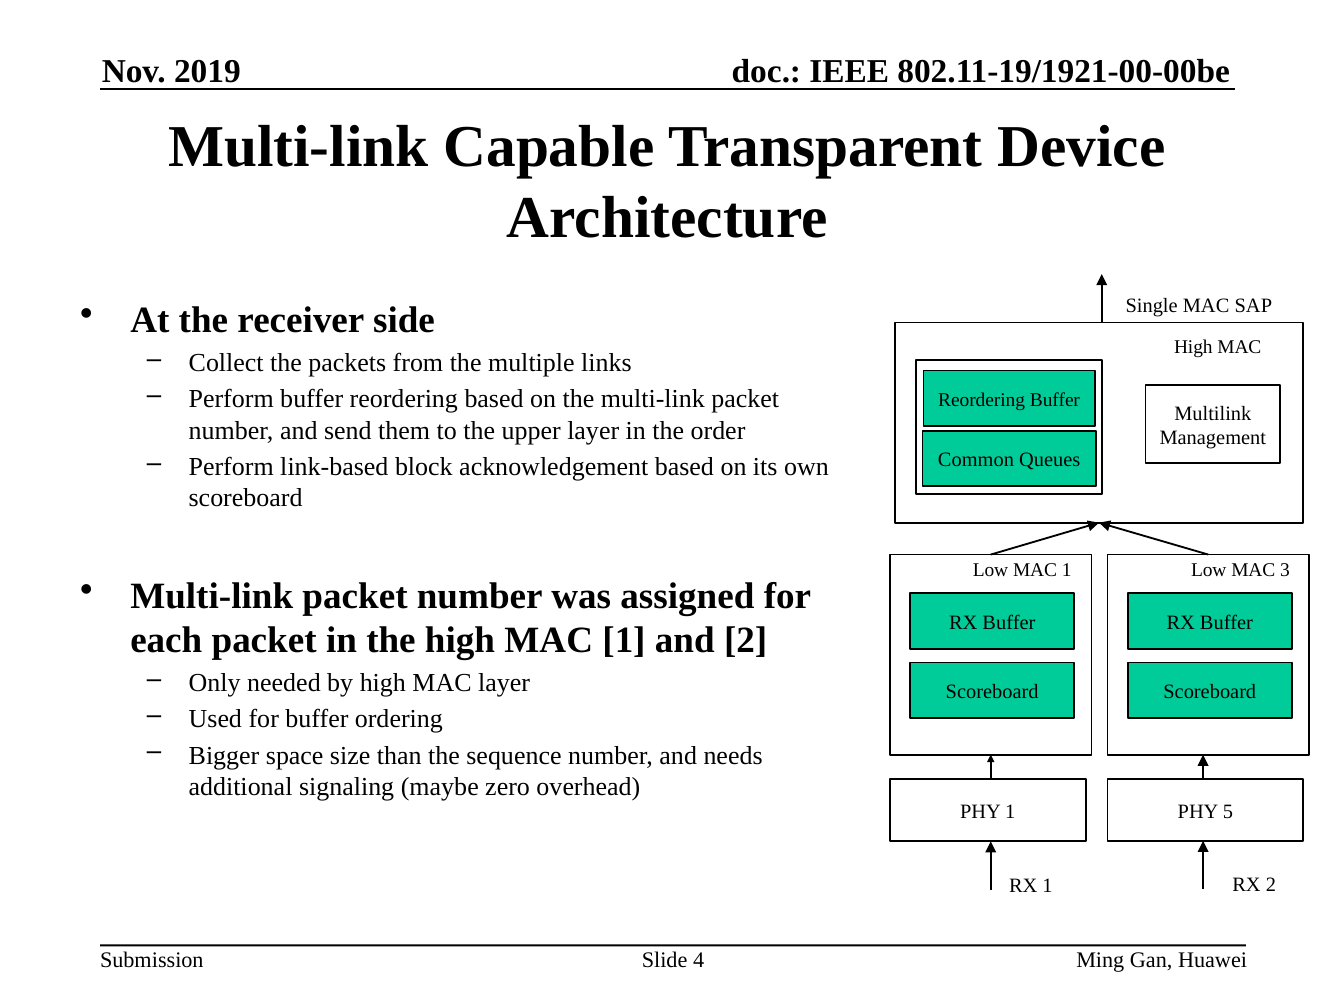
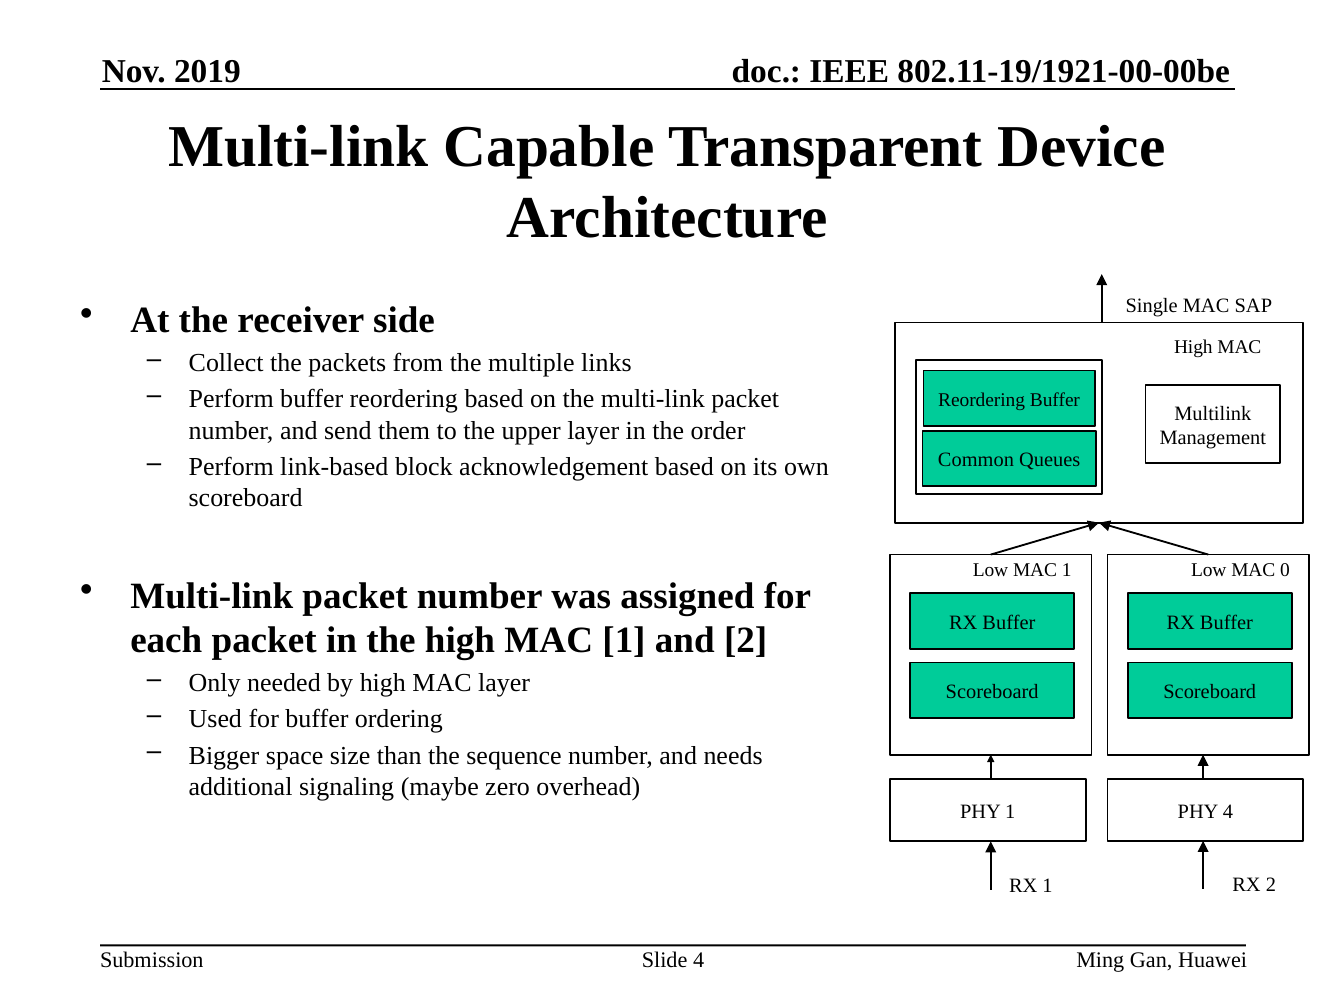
3: 3 -> 0 (1285, 570)
PHY 5: 5 -> 4 (1228, 812)
